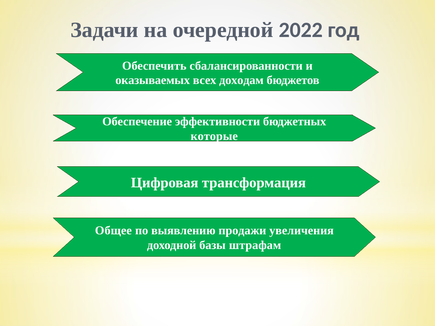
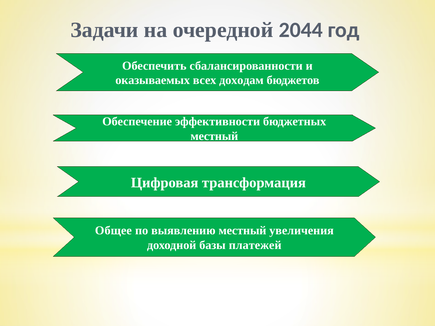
2022: 2022 -> 2044 (301, 30)
которые: которые -> местный (214, 136)
выявлению продажи: продажи -> местный (242, 231)
штрафам: штрафам -> платежей (255, 245)
